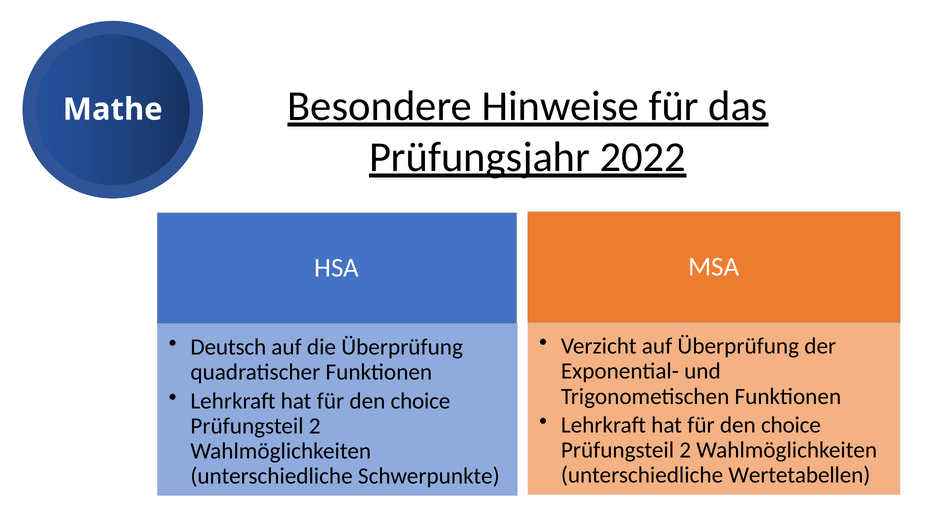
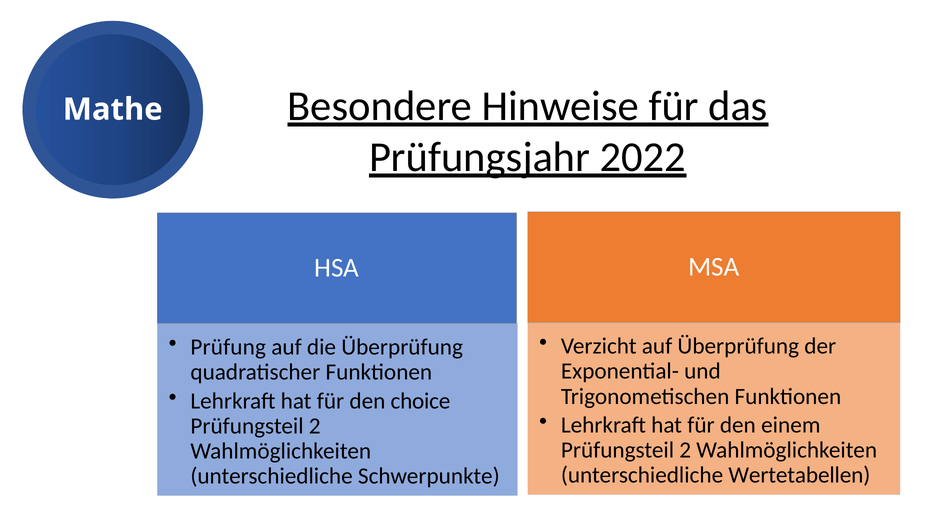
Deutsch: Deutsch -> Prüfung (228, 347)
choice: choice -> einem (791, 425)
